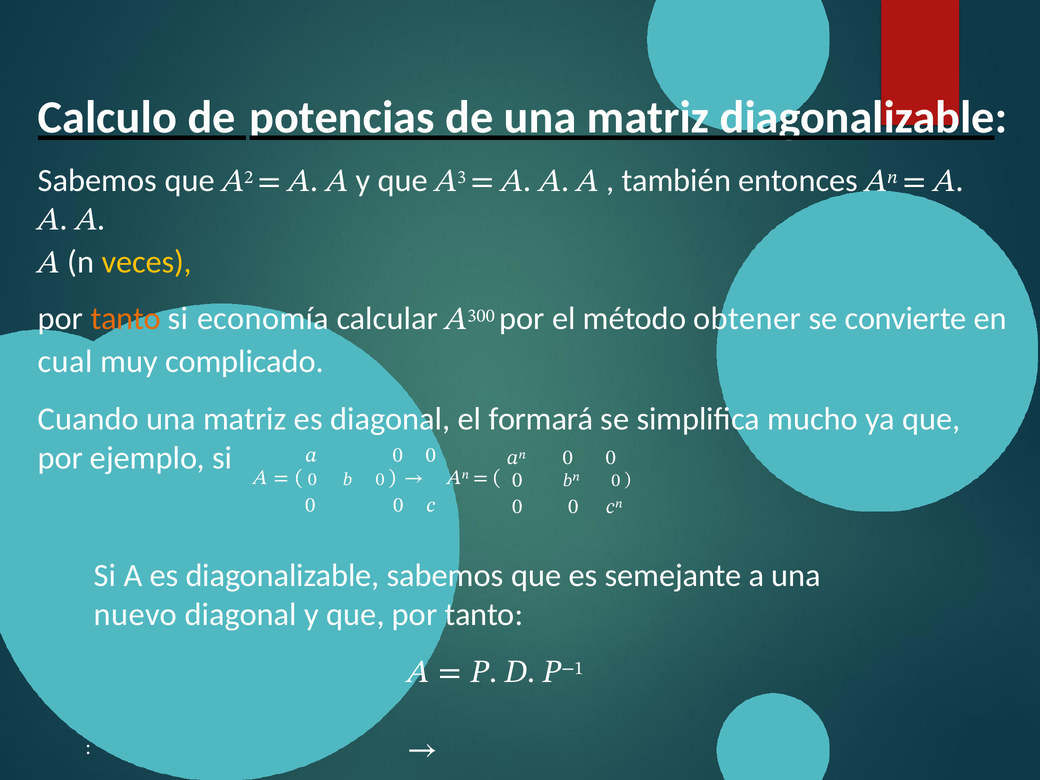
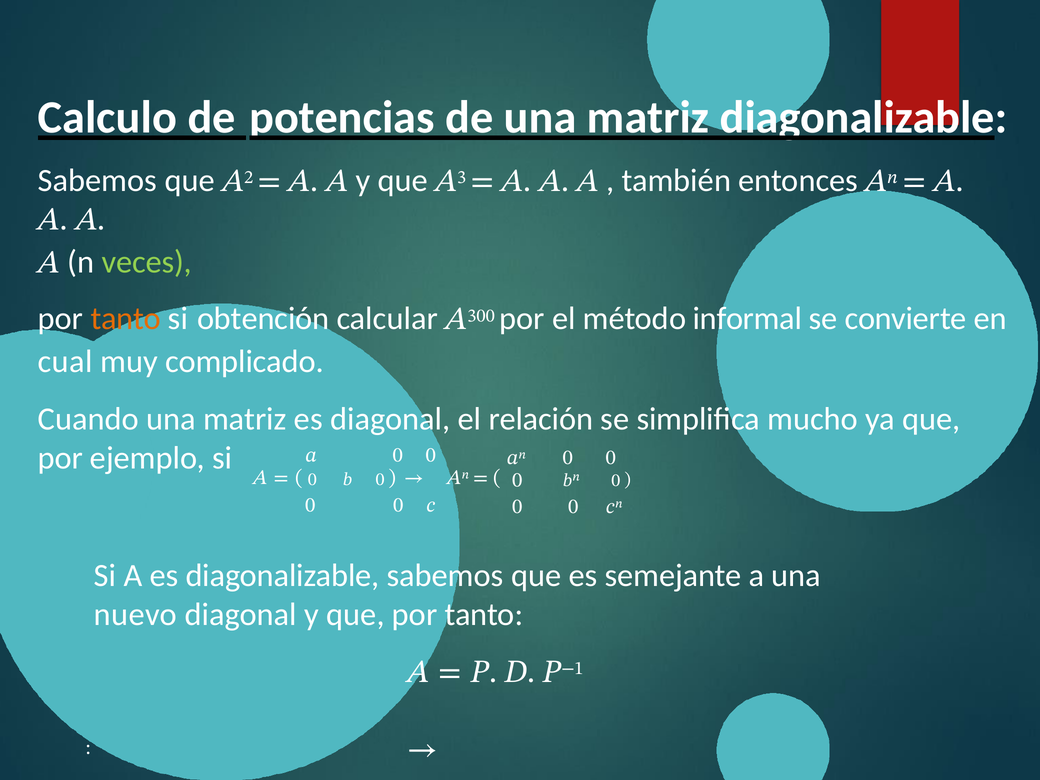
veces colour: yellow -> light green (147, 262)
economía: economía -> obtención (263, 319)
obtener: obtener -> informal (747, 319)
formará: formará -> relación (541, 420)
